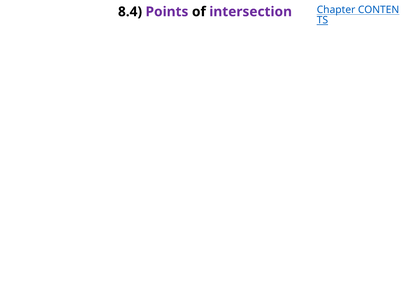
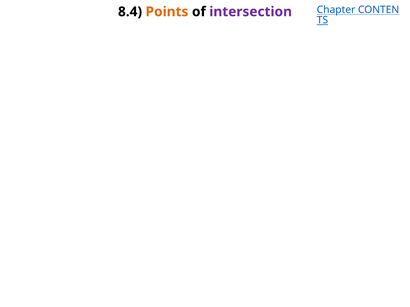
Points colour: purple -> orange (167, 12)
